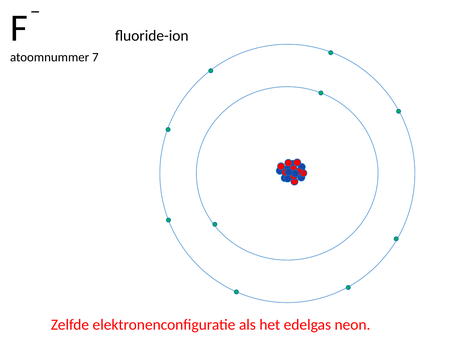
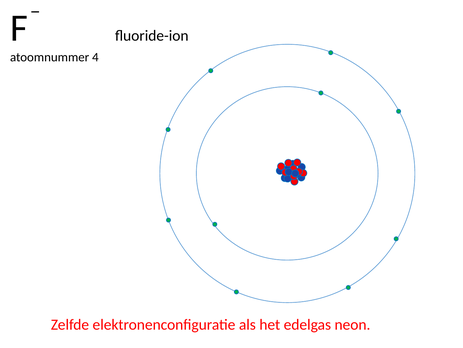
7: 7 -> 4 (95, 57)
